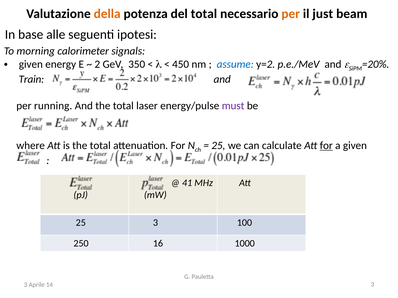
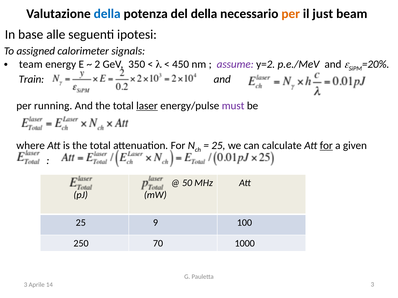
della colour: orange -> blue (107, 14)
del total: total -> della (204, 14)
morning: morning -> assigned (36, 51)
given: given -> team (31, 64)
assume colour: blue -> purple (235, 64)
laser underline: none -> present (147, 106)
41: 41 -> 50 (187, 183)
25 3: 3 -> 9 (155, 223)
16: 16 -> 70 (158, 244)
